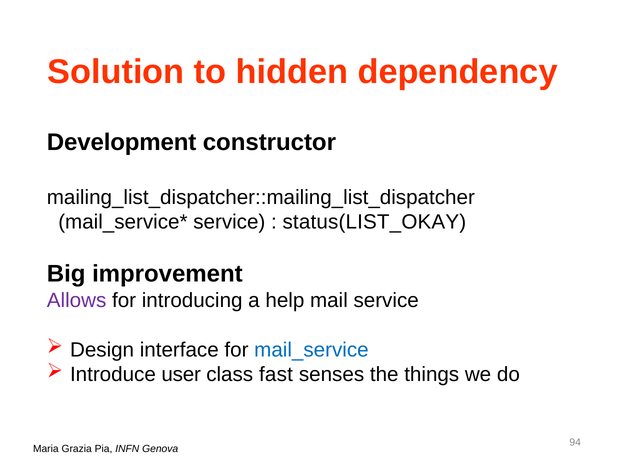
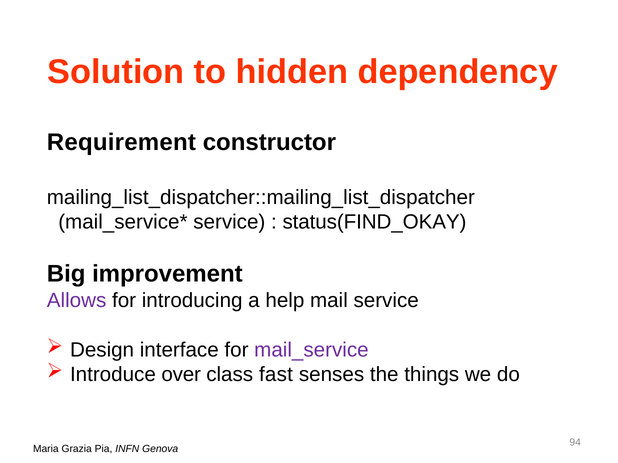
Development: Development -> Requirement (121, 142)
status(LIST_OKAY: status(LIST_OKAY -> status(FIND_OKAY (374, 222)
mail_service colour: blue -> purple (311, 350)
user: user -> over (181, 375)
